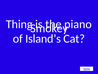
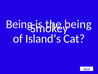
Thing: Thing -> Being (19, 24)
piano: piano -> being (78, 24)
